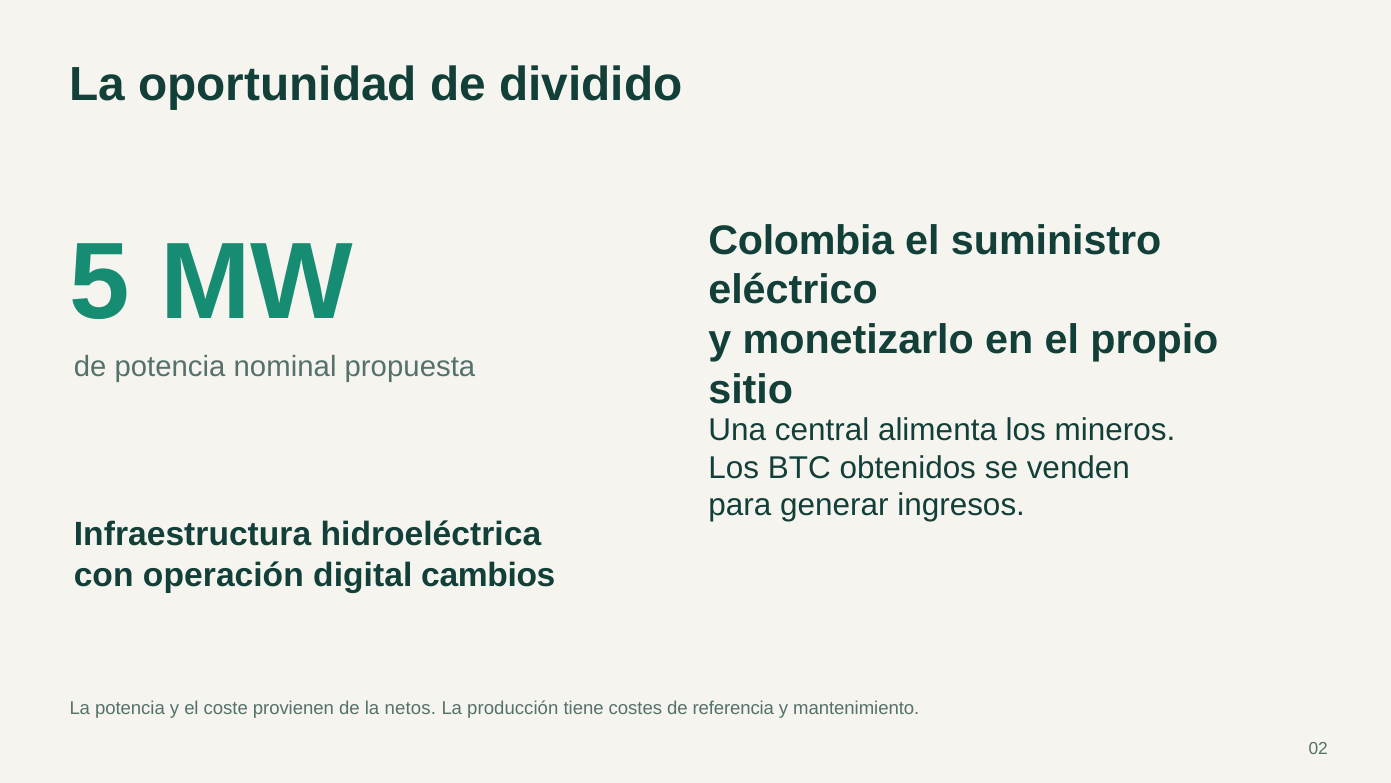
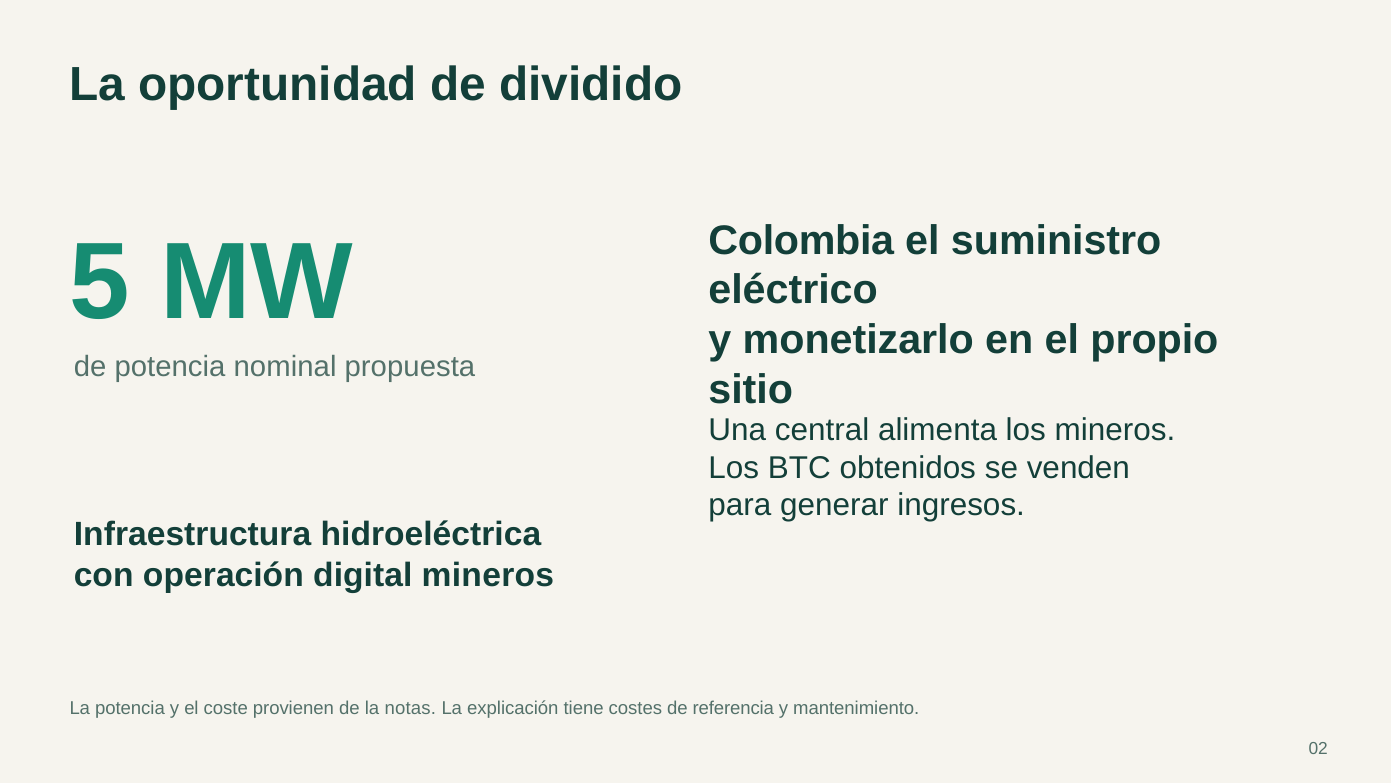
digital cambios: cambios -> mineros (488, 575)
netos: netos -> notas (410, 708)
producción: producción -> explicación (513, 708)
